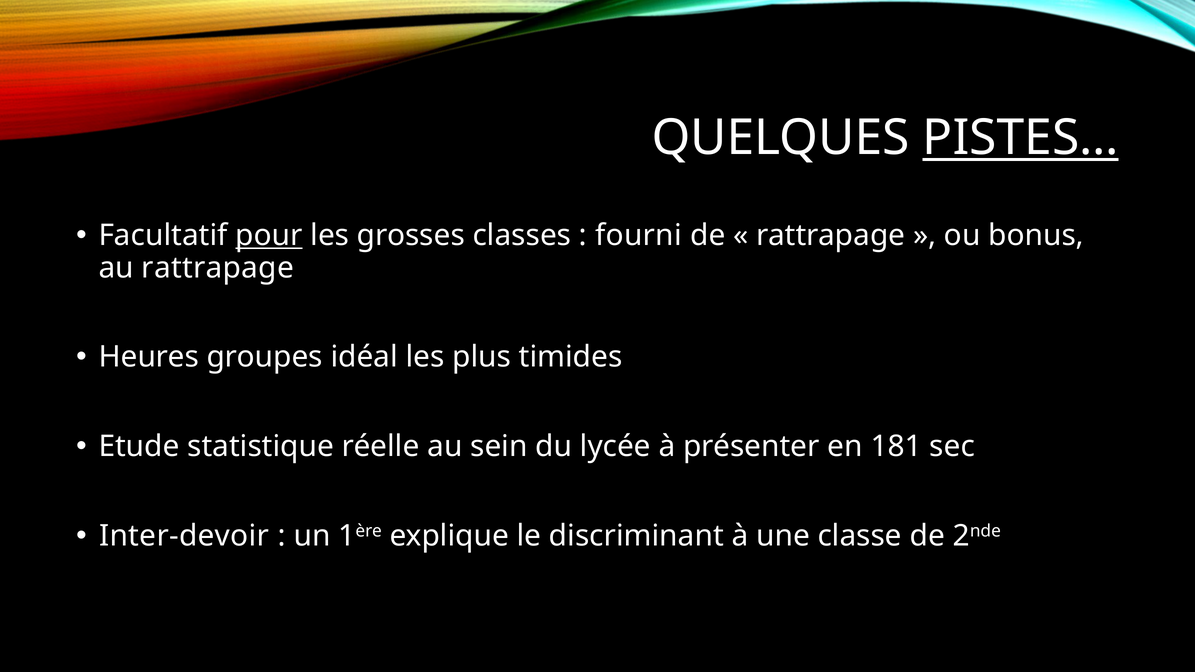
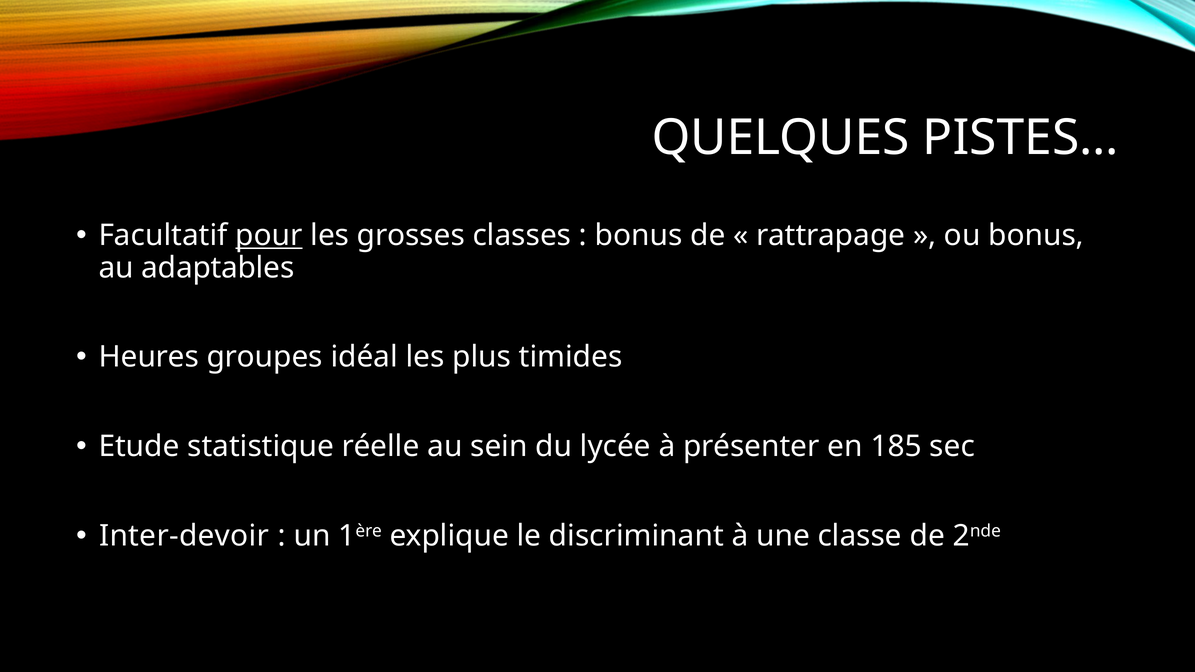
PISTES… underline: present -> none (1021, 138)
fourni: fourni -> bonus (639, 236)
au rattrapage: rattrapage -> adaptables (218, 268)
181: 181 -> 185 (896, 447)
